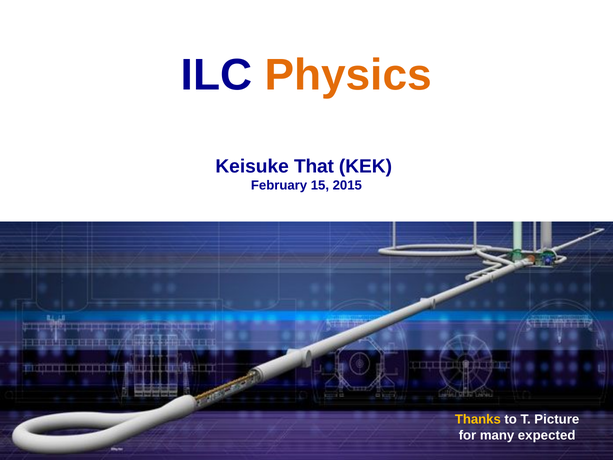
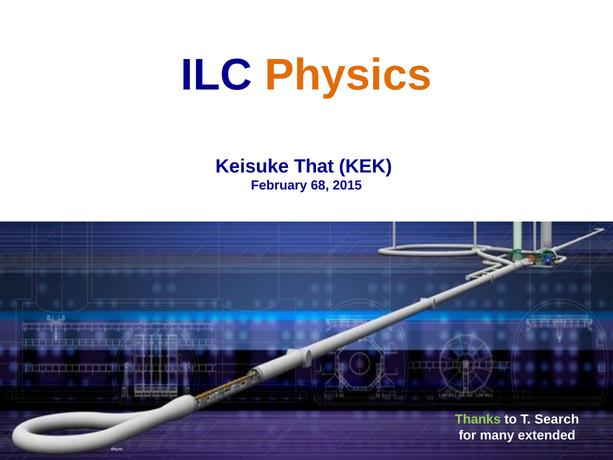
15: 15 -> 68 (320, 185)
Thanks colour: yellow -> light green (478, 419)
Picture: Picture -> Search (557, 419)
expected: expected -> extended (547, 435)
